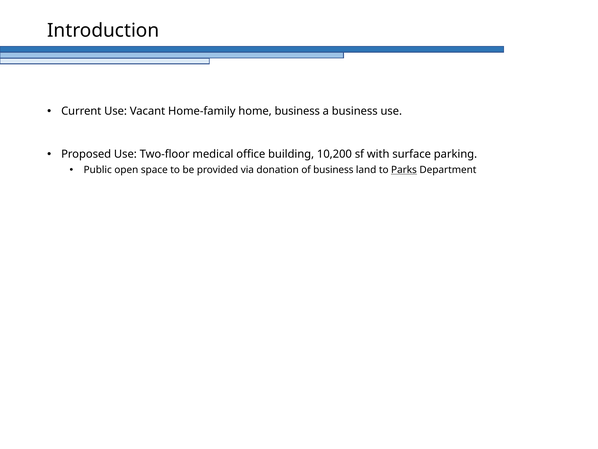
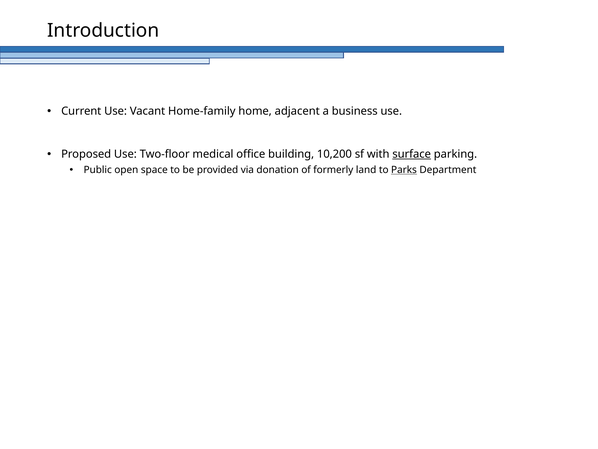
home business: business -> adjacent (297, 111)
surface underline: none -> present (412, 154)
of business: business -> formerly (333, 170)
